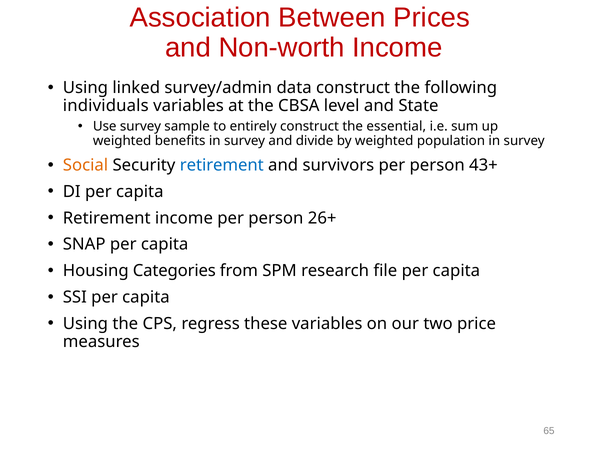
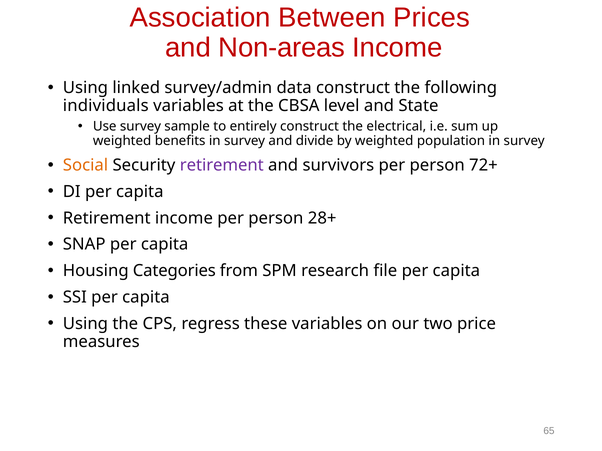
Non-worth: Non-worth -> Non-areas (282, 48)
essential: essential -> electrical (396, 126)
retirement colour: blue -> purple (222, 165)
43+: 43+ -> 72+ (483, 165)
26+: 26+ -> 28+ (322, 218)
